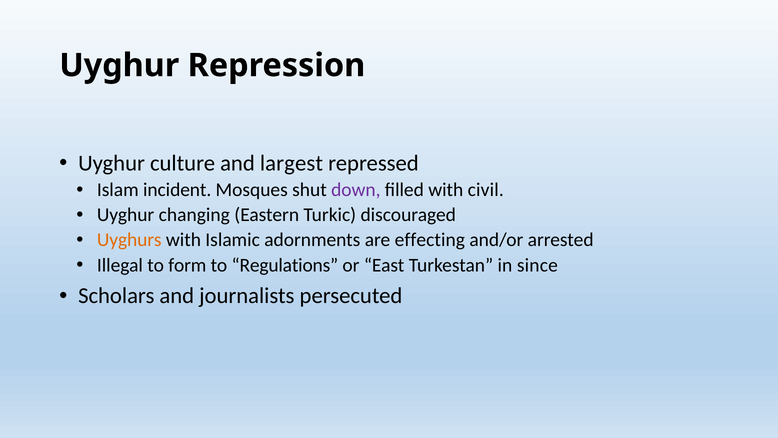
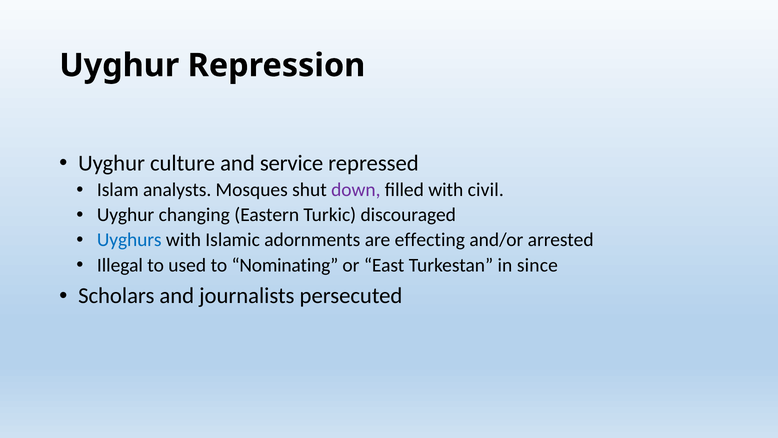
largest: largest -> service (292, 163)
incident: incident -> analysts (177, 190)
Uyghurs colour: orange -> blue (129, 240)
form: form -> used (187, 265)
Regulations: Regulations -> Nominating (285, 265)
